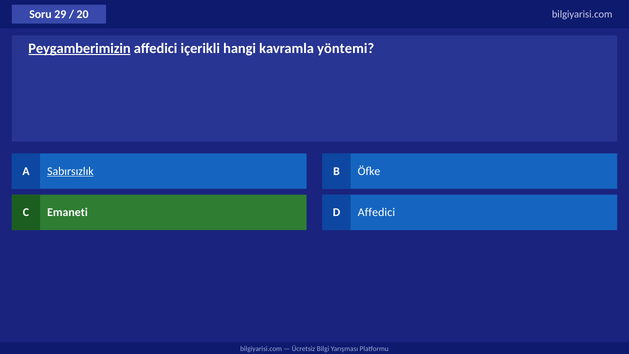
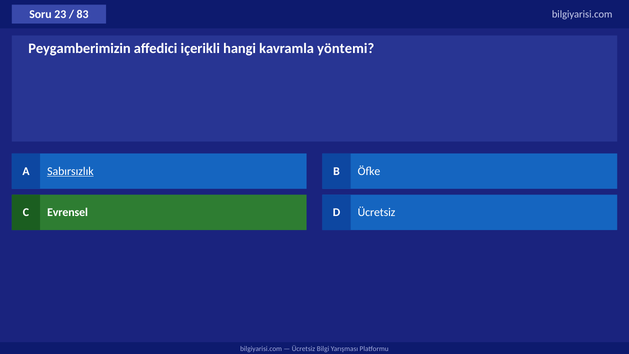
29: 29 -> 23 (60, 14)
20: 20 -> 83 (83, 14)
Peygamberimizin underline: present -> none (79, 48)
Emaneti: Emaneti -> Evrensel (68, 212)
D Affedici: Affedici -> Ücretsiz (377, 212)
